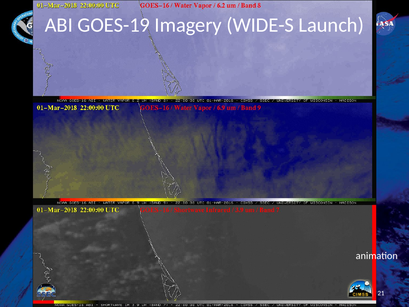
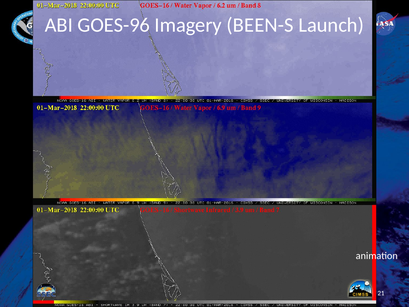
GOES-19: GOES-19 -> GOES-96 (114, 25)
WIDE-S: WIDE-S -> BEEN-S (260, 25)
